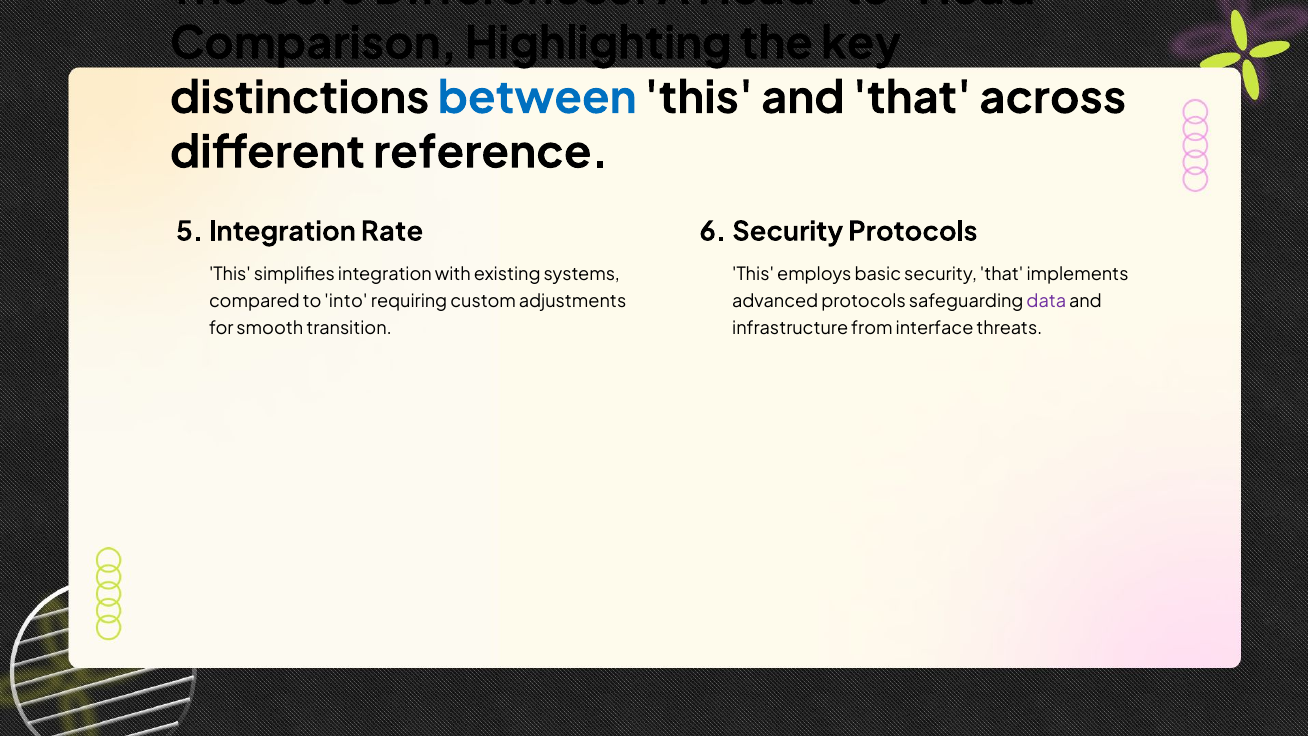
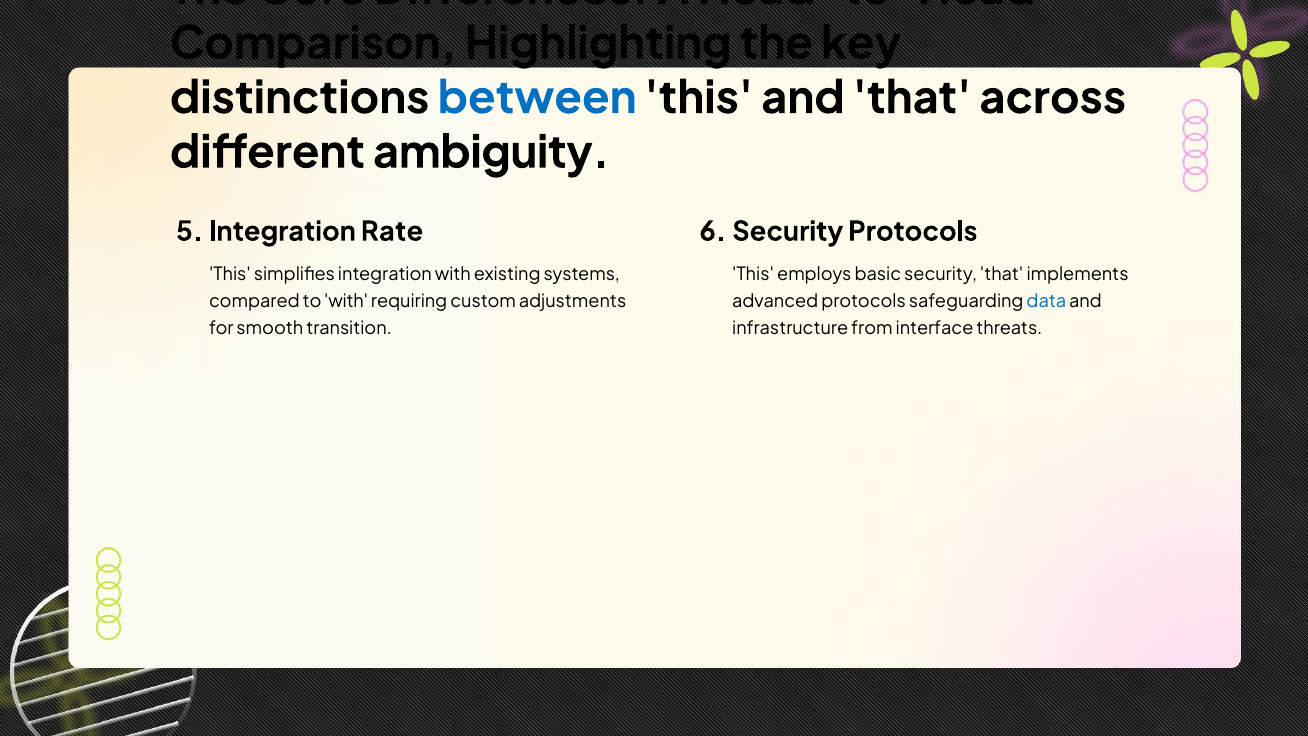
reference: reference -> ambiguity (491, 153)
to into: into -> with (346, 301)
data colour: purple -> blue (1046, 301)
